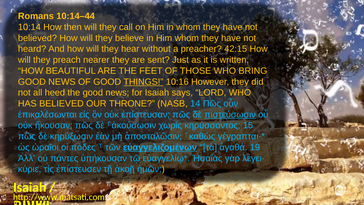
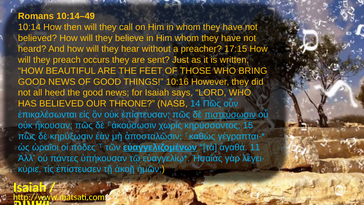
10:14–44: 10:14–44 -> 10:14–49 (76, 16)
42:15: 42:15 -> 17:15 (236, 49)
nearer: nearer -> occurs (96, 60)
THINGS underline: present -> none (143, 82)
19: 19 -> 11 (255, 147)
